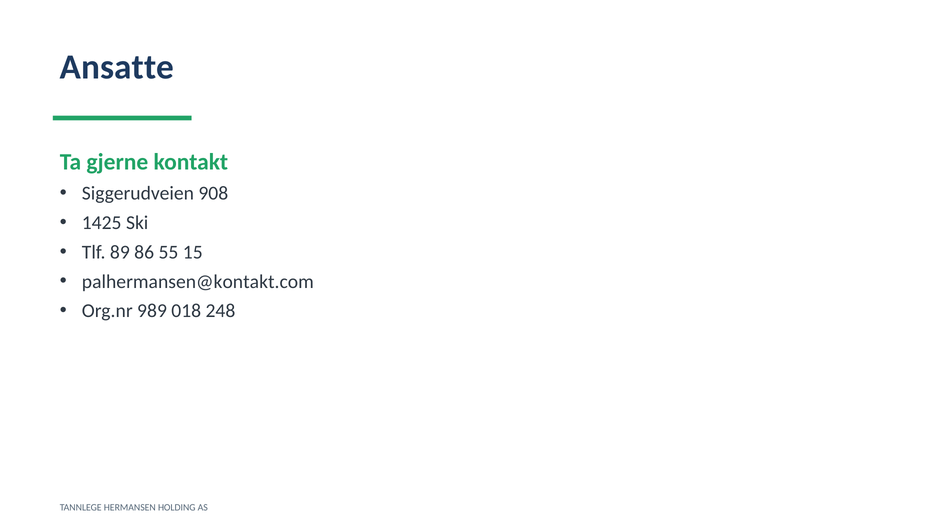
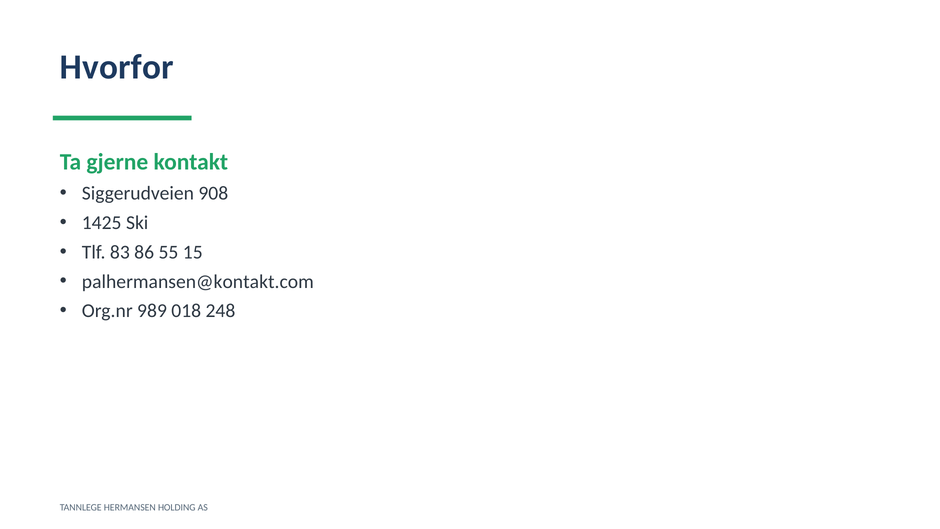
Ansatte: Ansatte -> Hvorfor (117, 67)
89: 89 -> 83 (120, 252)
